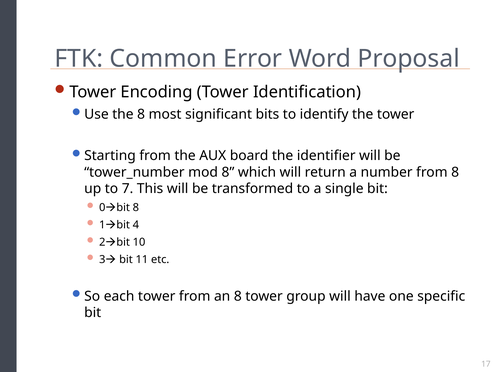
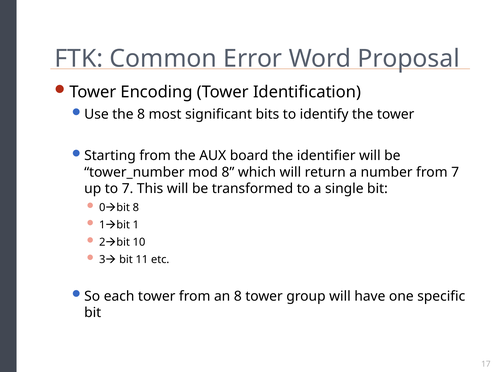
from 8: 8 -> 7 (455, 172)
4: 4 -> 1 (136, 225)
